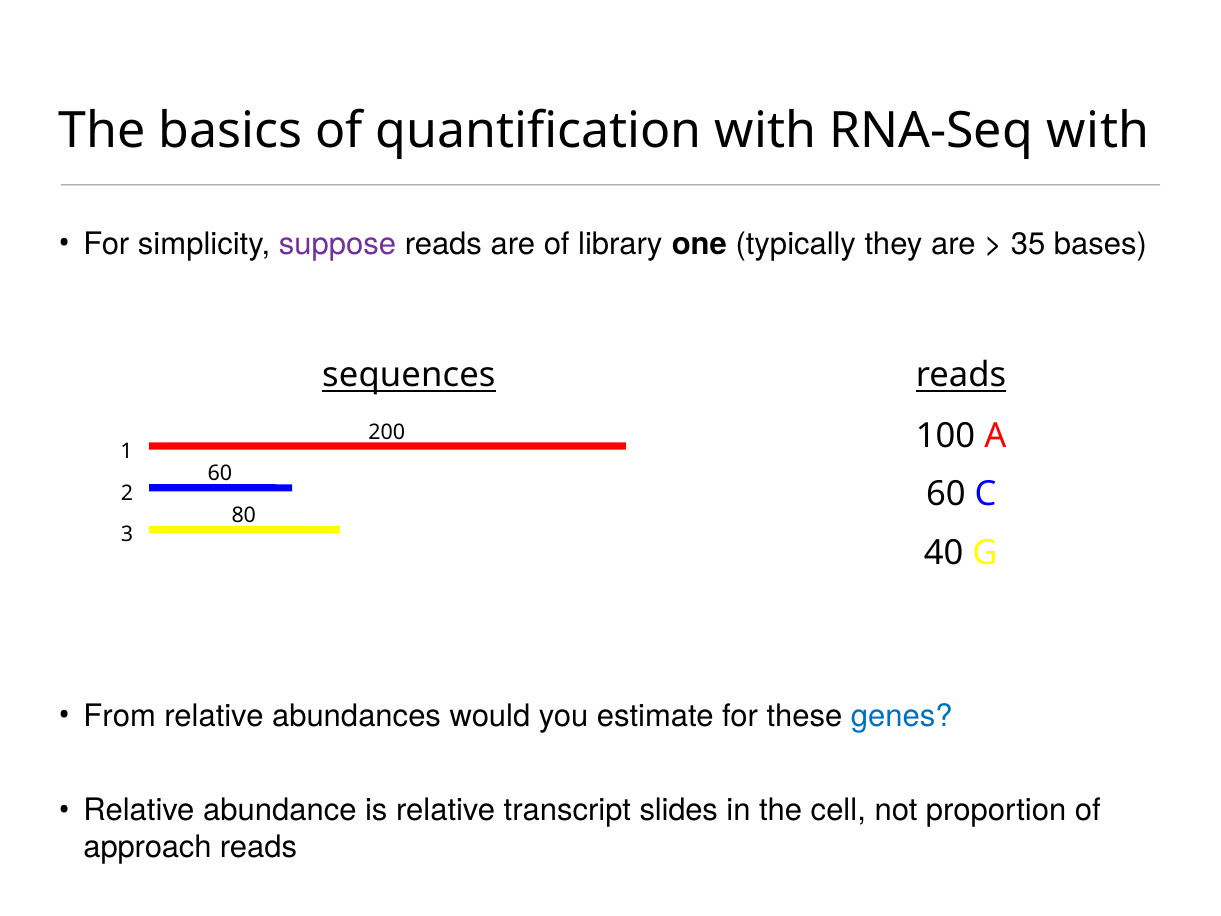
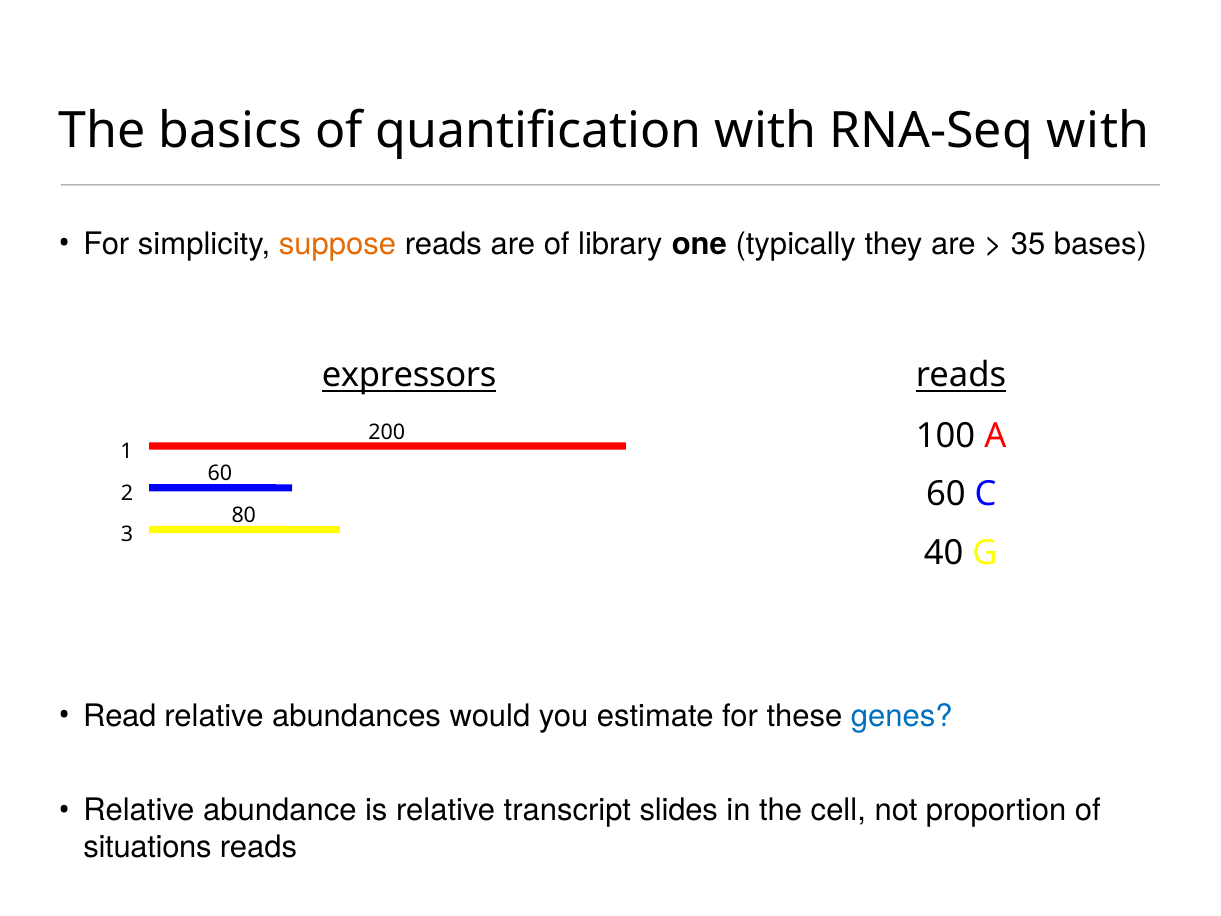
suppose colour: purple -> orange (337, 244)
sequences: sequences -> expressors (409, 375)
From: From -> Read (120, 716)
approach: approach -> situations (148, 847)
